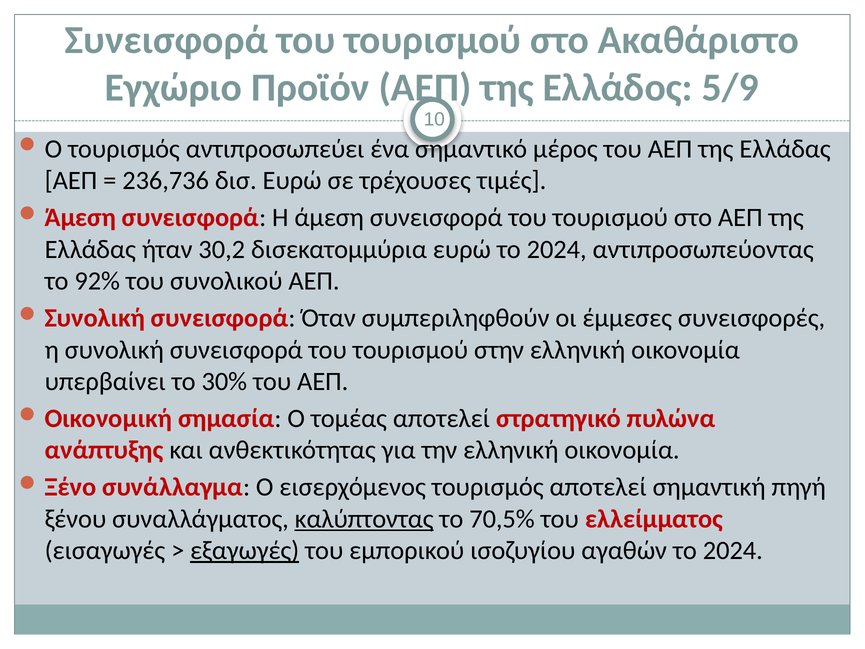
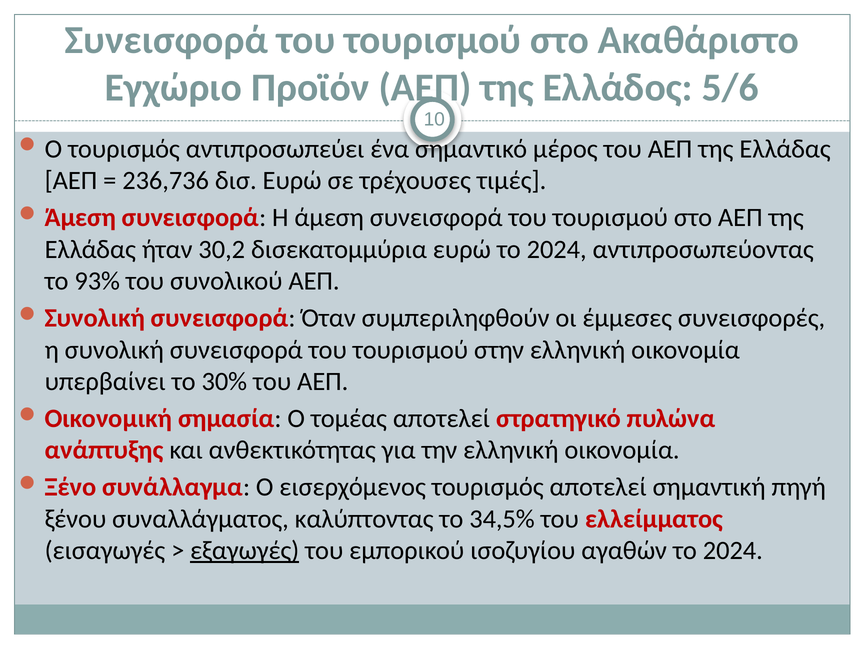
5/9: 5/9 -> 5/6 (730, 88)
92%: 92% -> 93% (97, 281)
καλύπτοντας underline: present -> none (364, 519)
70,5%: 70,5% -> 34,5% (502, 519)
